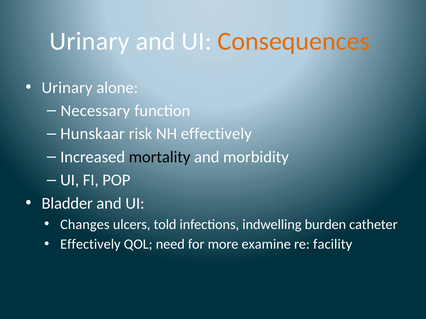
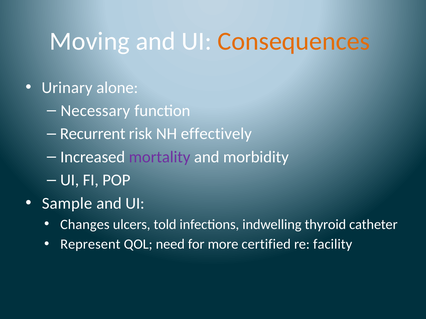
Urinary: Urinary -> Moving (90, 41)
Hunskaar: Hunskaar -> Recurrent (93, 134)
mortality colour: black -> purple (160, 157)
Bladder: Bladder -> Sample (67, 204)
burden: burden -> thyroid (325, 225)
Effectively: Effectively -> Represent (90, 245)
examine: examine -> certified (266, 245)
